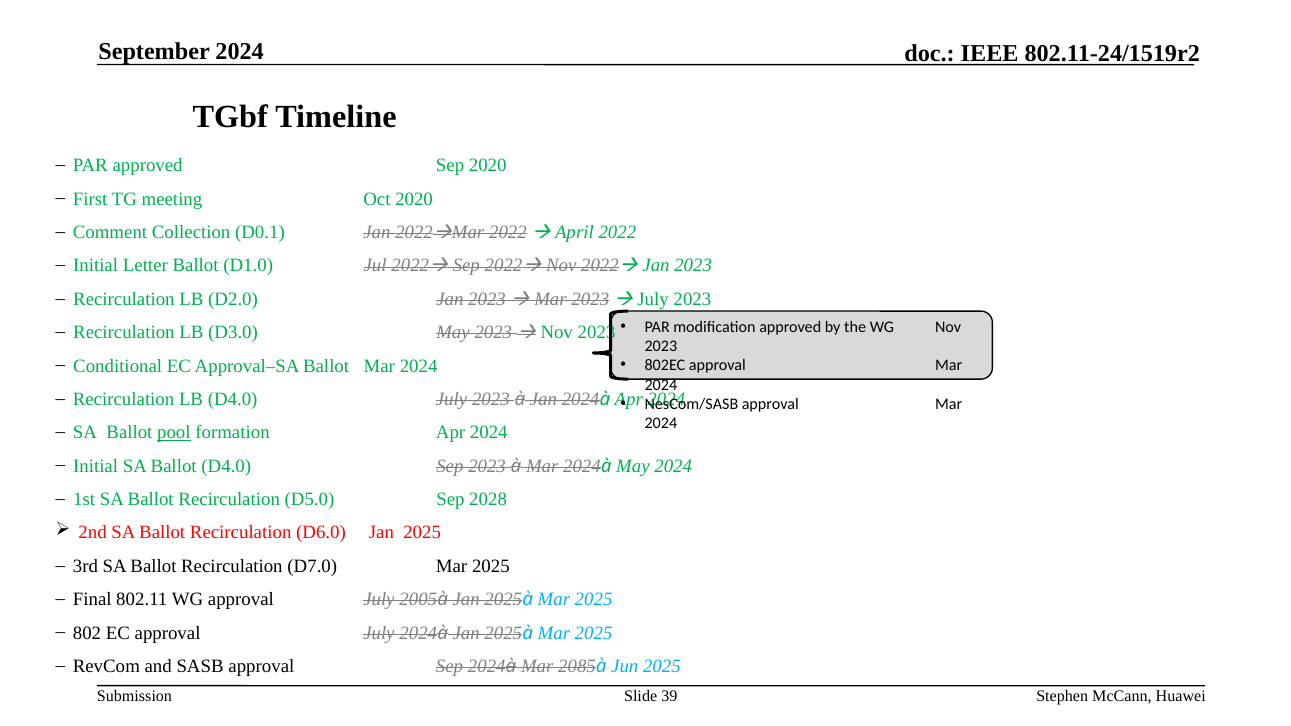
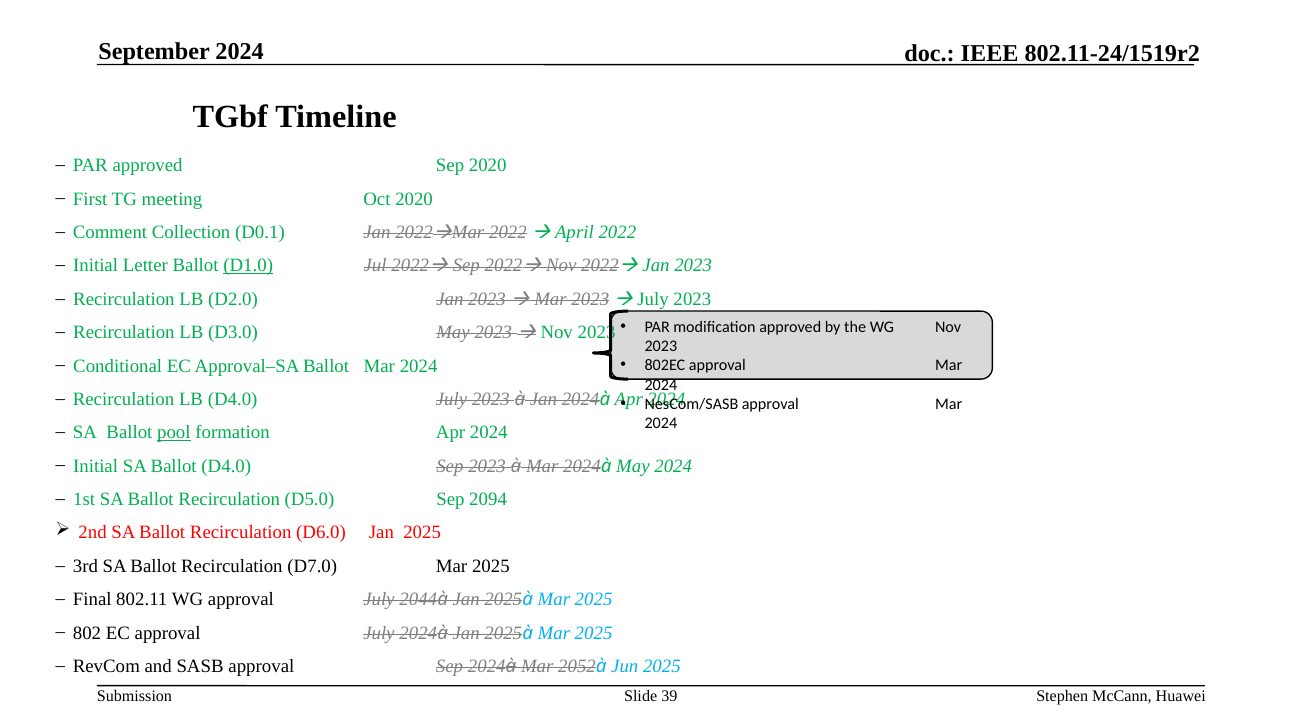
D1.0 underline: none -> present (248, 266)
2028: 2028 -> 2094 (488, 499)
2005: 2005 -> 2044 (418, 600)
2085: 2085 -> 2052 (577, 666)
